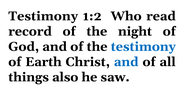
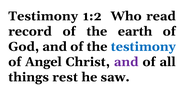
night: night -> earth (135, 31)
Earth: Earth -> Angel (43, 62)
and colour: blue -> purple (126, 62)
also: also -> rest (65, 77)
